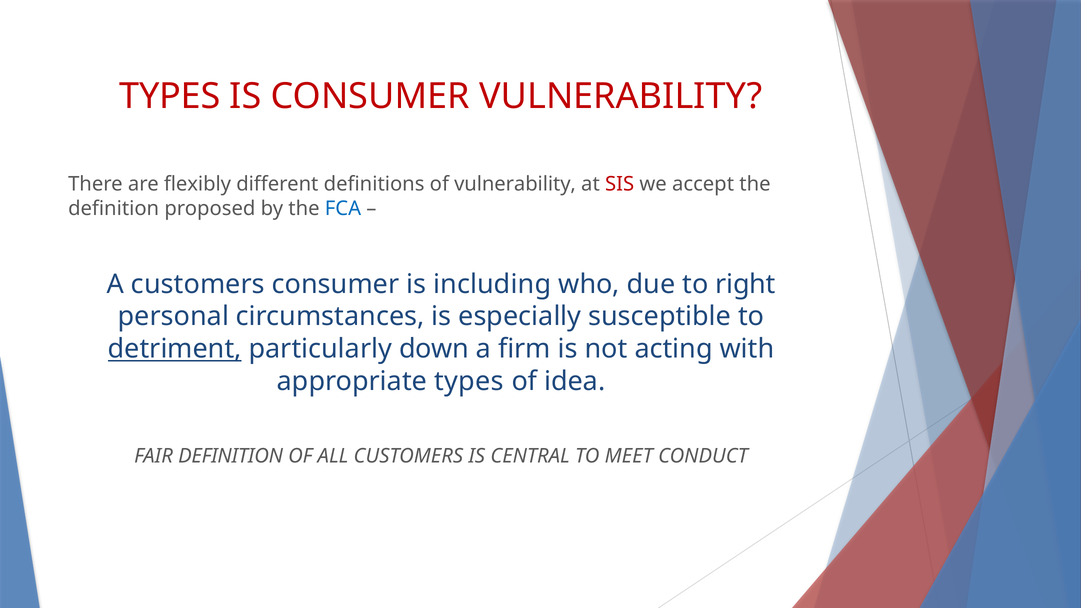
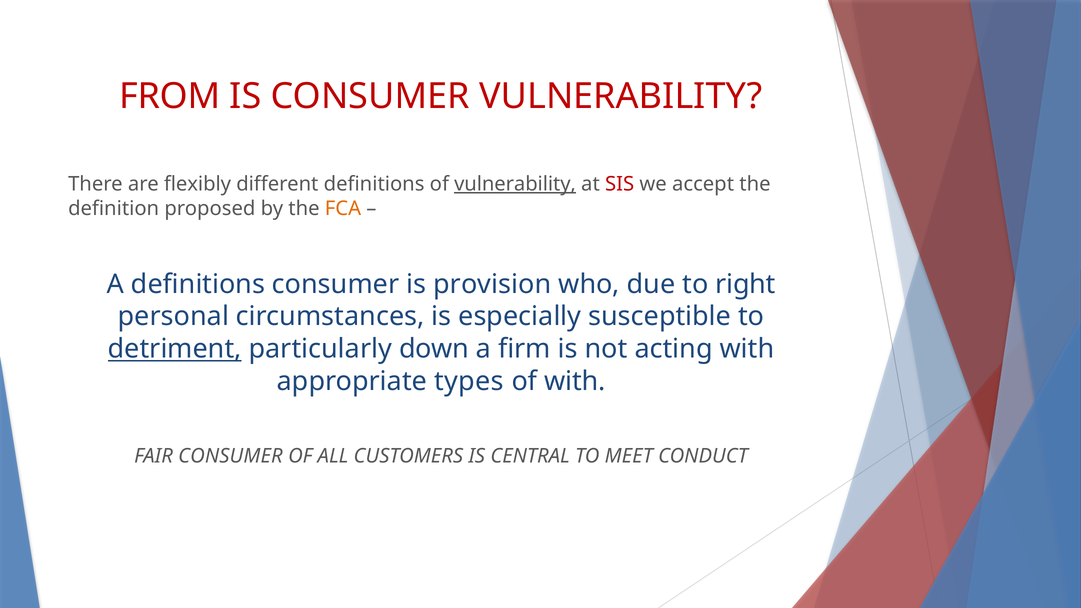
TYPES: TYPES -> FROM (170, 96)
vulnerability underline: none -> present (515, 184)
FCA colour: blue -> orange (343, 208)
A customers: customers -> definitions (198, 284)
including: including -> provision (492, 284)
of idea: idea -> with (575, 381)
FAIR DEFINITION: DEFINITION -> CONSUMER (230, 456)
